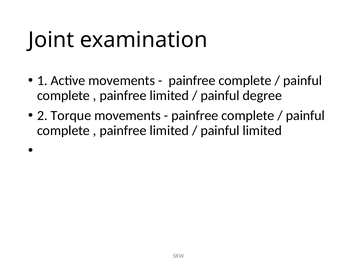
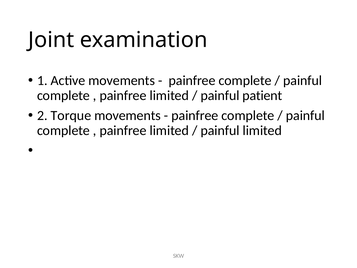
degree: degree -> patient (262, 95)
